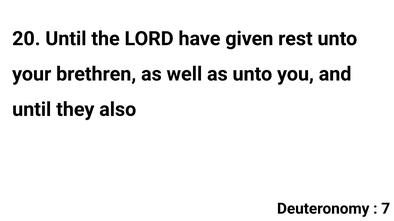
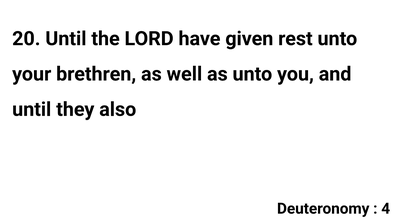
7: 7 -> 4 (386, 209)
